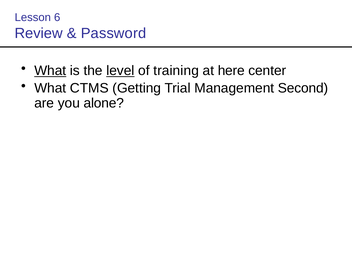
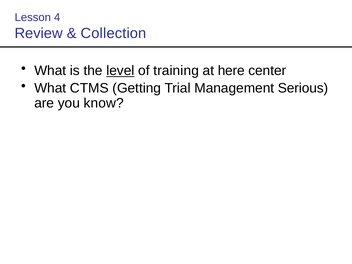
6: 6 -> 4 (57, 18)
Password: Password -> Collection (114, 33)
What underline: present -> none (50, 71)
Second: Second -> Serious (303, 88)
alone: alone -> know (104, 103)
